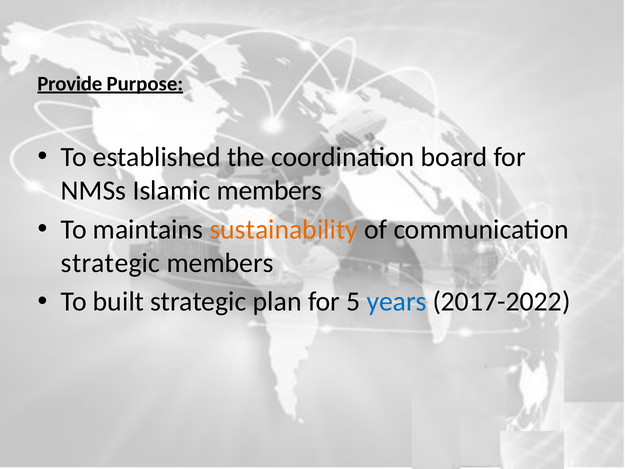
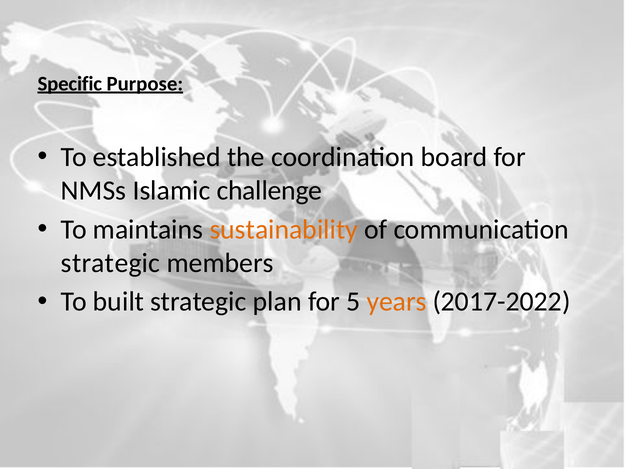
Provide: Provide -> Specific (70, 84)
Islamic members: members -> challenge (269, 190)
years colour: blue -> orange (397, 302)
